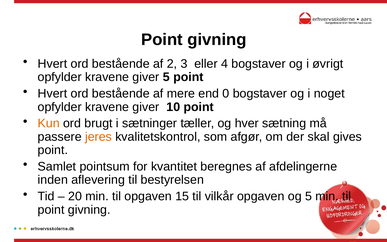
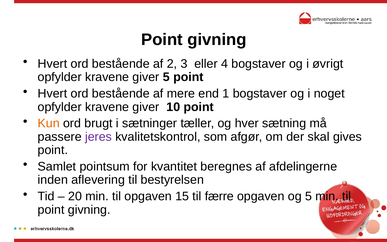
0: 0 -> 1 (226, 94)
jeres colour: orange -> purple (98, 137)
vilkår: vilkår -> færre (219, 196)
